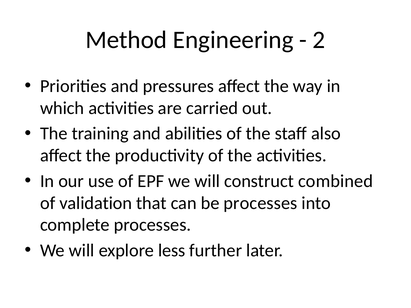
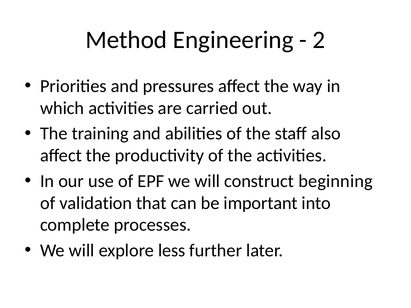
combined: combined -> beginning (336, 181)
be processes: processes -> important (261, 203)
